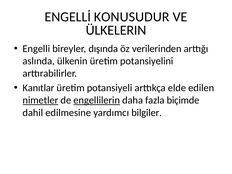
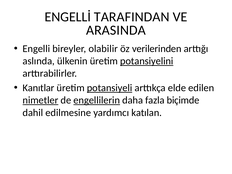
KONUSUDUR: KONUSUDUR -> TARAFINDAN (132, 17)
ÜLKELERIN: ÜLKELERIN -> ARASINDA (116, 30)
dışında: dışında -> olabilir (103, 49)
potansiyelini underline: none -> present (147, 61)
potansiyeli underline: none -> present (110, 88)
bilgiler: bilgiler -> katılan (147, 113)
